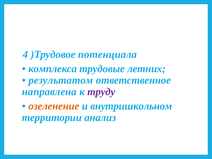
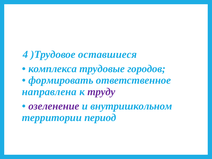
потенциала: потенциала -> оставшиеся (108, 54)
летних: летних -> городов (147, 69)
результатом: результатом -> формировать (61, 80)
озеленение colour: orange -> purple (54, 106)
анализ: анализ -> период (100, 118)
